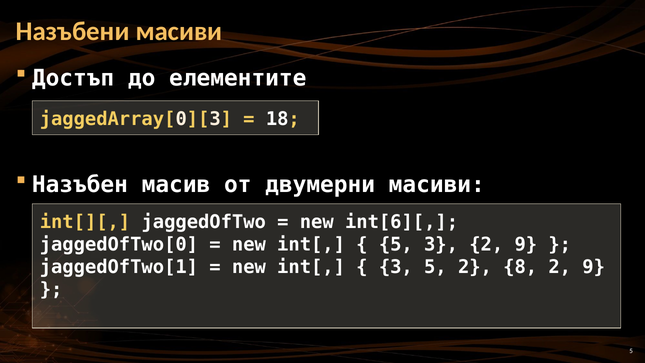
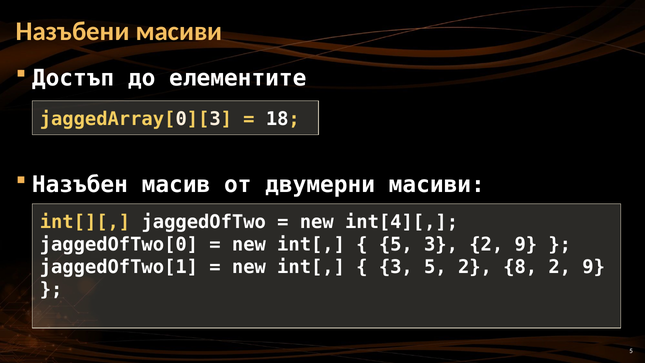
int[6][: int[6][ -> int[4][ (402, 222)
